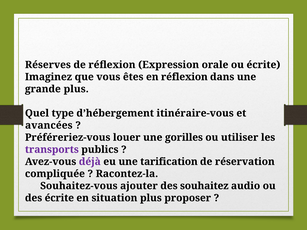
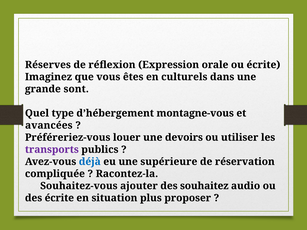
en réflexion: réflexion -> culturels (184, 77)
grande plus: plus -> sont (76, 89)
itinéraire-vous: itinéraire-vous -> montagne-vous (195, 113)
gorilles: gorilles -> devoirs (184, 138)
déjà colour: purple -> blue (90, 162)
tarification: tarification -> supérieure (169, 162)
